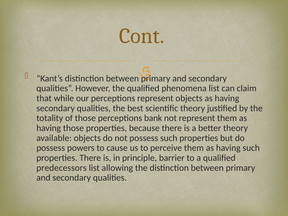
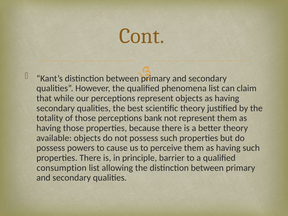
predecessors: predecessors -> consumption (62, 168)
